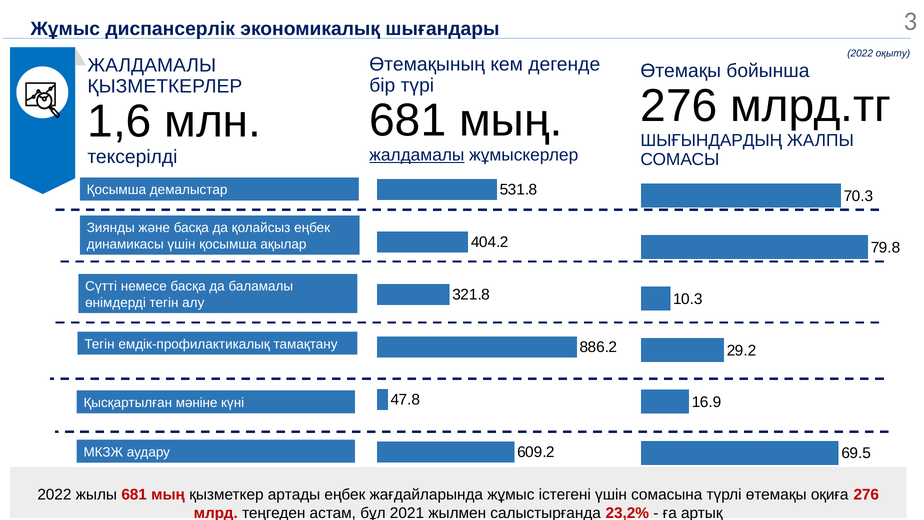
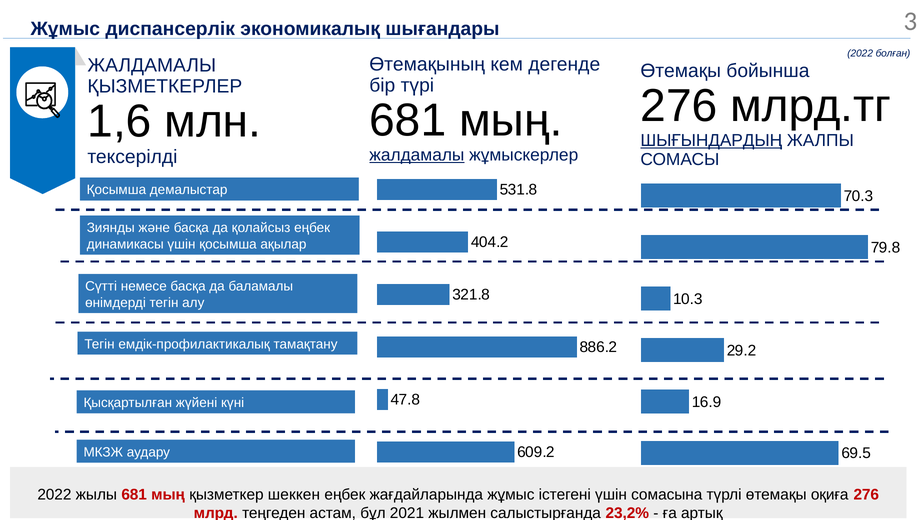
оқыту: оқыту -> болған (893, 53)
ШЫҒЫНДАРДЫҢ underline: none -> present (711, 141)
мәніне: мәніне -> жүйені (197, 403)
артады: артады -> шеккен (294, 495)
